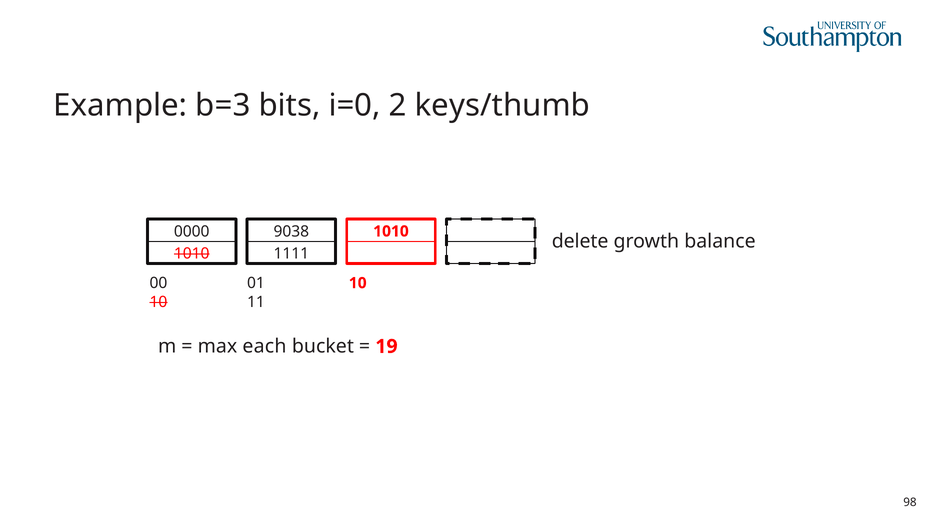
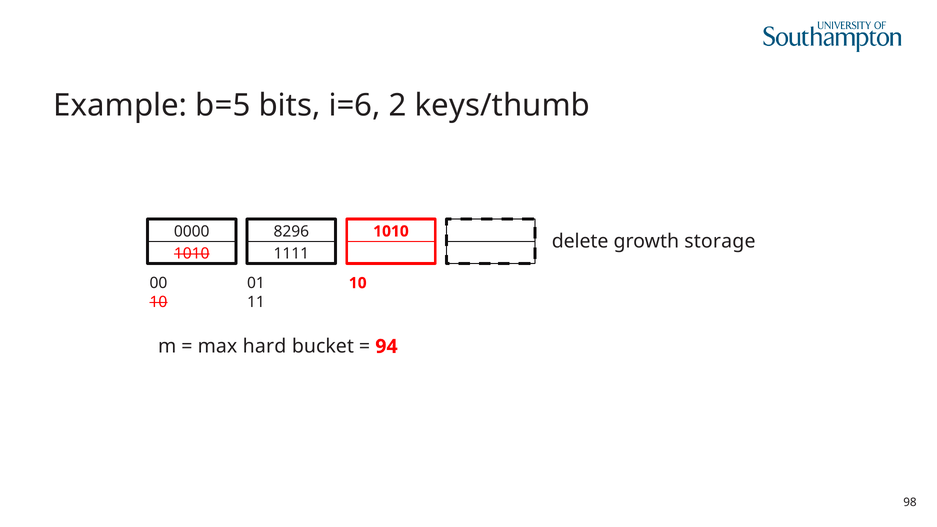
b=3: b=3 -> b=5 (223, 105)
i=0: i=0 -> i=6 (355, 105)
9038: 9038 -> 8296 (291, 231)
balance: balance -> storage (720, 241)
each: each -> hard (264, 346)
19: 19 -> 94 (386, 346)
